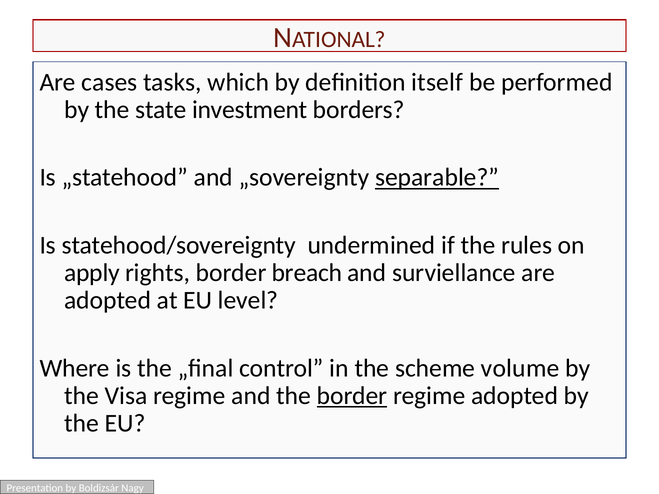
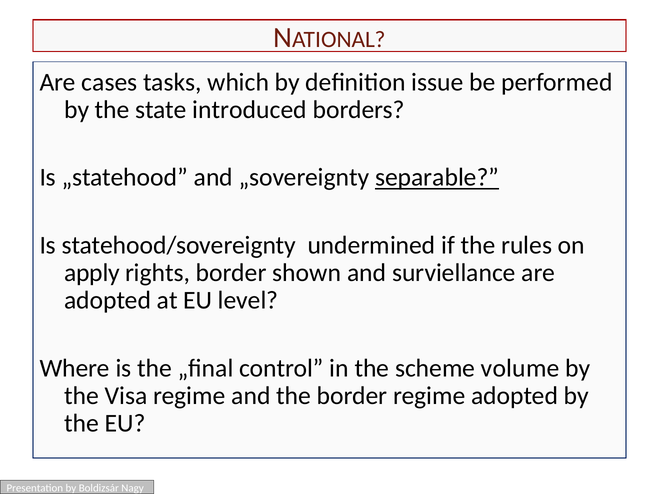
itself: itself -> issue (437, 82)
investment: investment -> introduced (250, 110)
breach: breach -> shown (307, 273)
border underline: present -> none (352, 396)
